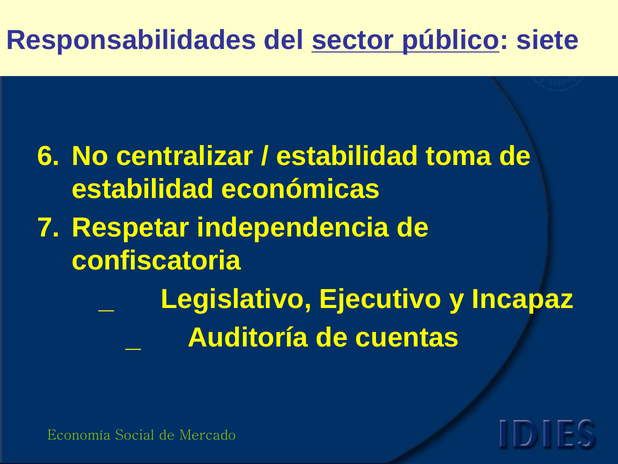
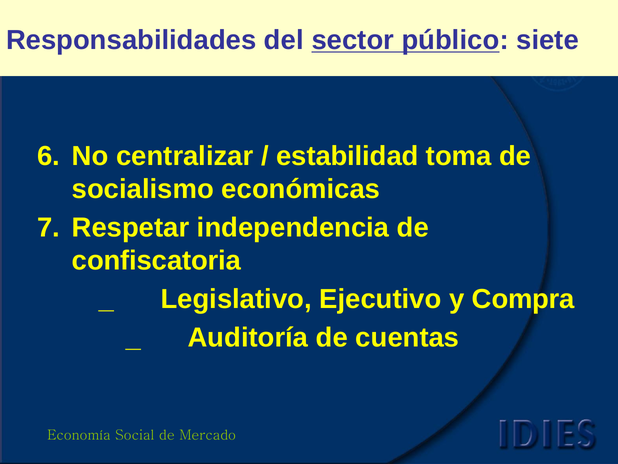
estabilidad: estabilidad -> socialismo (143, 189)
Incapaz: Incapaz -> Compra (523, 299)
